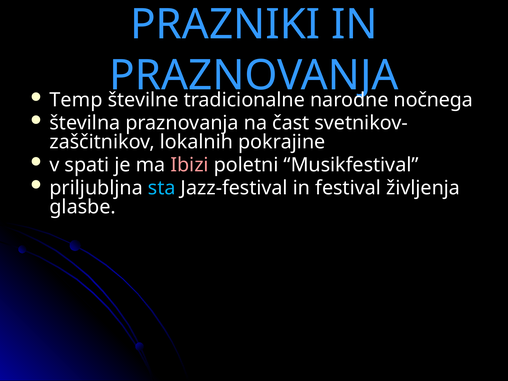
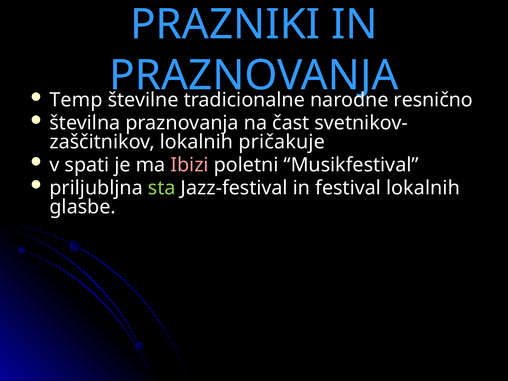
nočnega: nočnega -> resnično (433, 100)
pokrajine: pokrajine -> pričakuje (282, 142)
sta colour: light blue -> light green (162, 188)
festival življenja: življenja -> lokalnih (423, 188)
